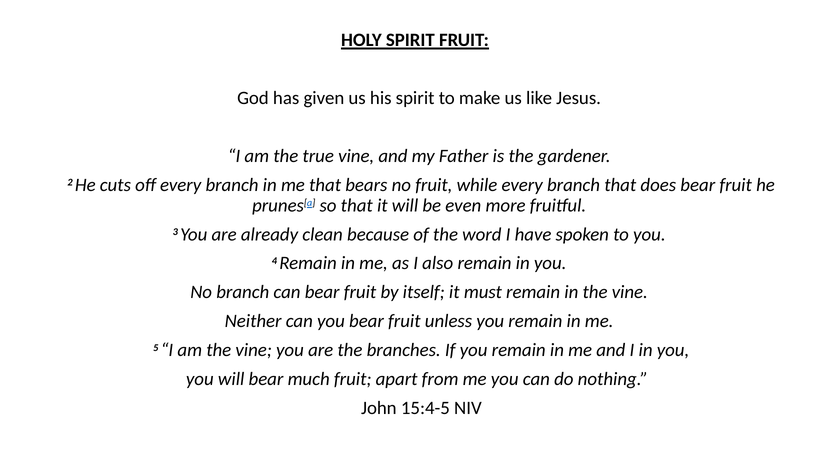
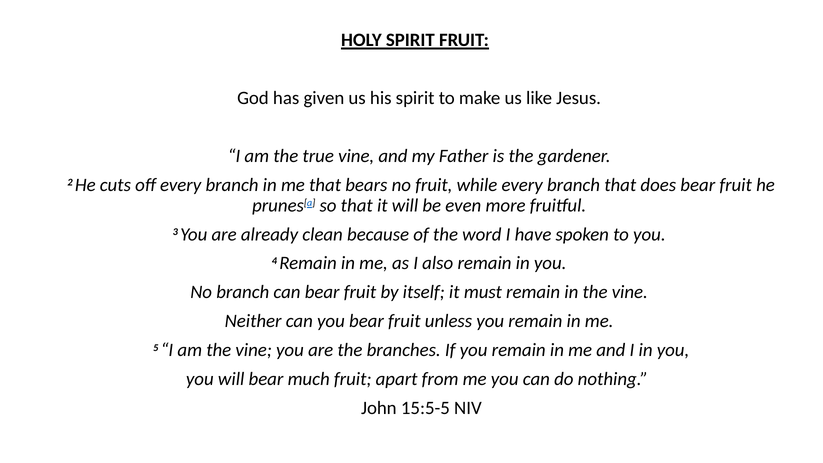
15:4-5: 15:4-5 -> 15:5-5 (425, 408)
